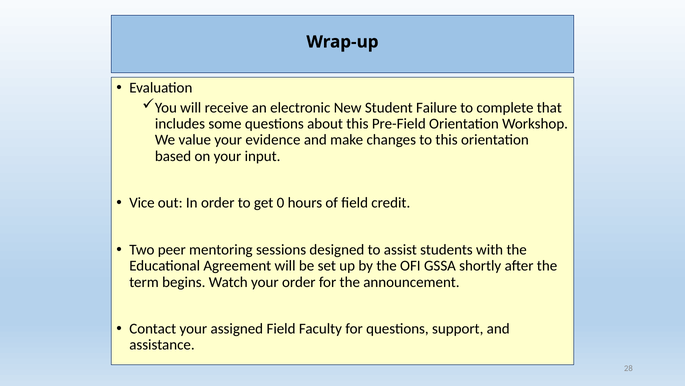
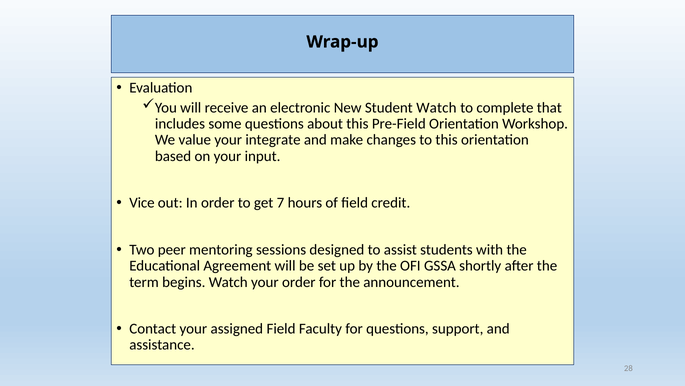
Student Failure: Failure -> Watch (436, 107)
evidence: evidence -> integrate (273, 140)
0: 0 -> 7 (280, 203)
